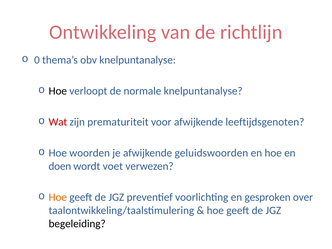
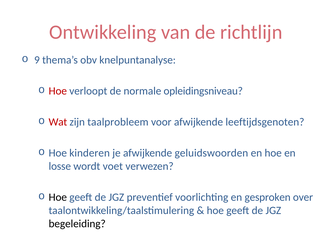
0: 0 -> 9 (37, 60)
Hoe colour: black -> red (58, 91)
normale knelpuntanalyse: knelpuntanalyse -> opleidingsniveau (203, 91)
prematuriteit: prematuriteit -> taalprobleem (118, 122)
woorden: woorden -> kinderen (90, 153)
doen: doen -> losse (60, 166)
Hoe colour: orange -> black (58, 197)
